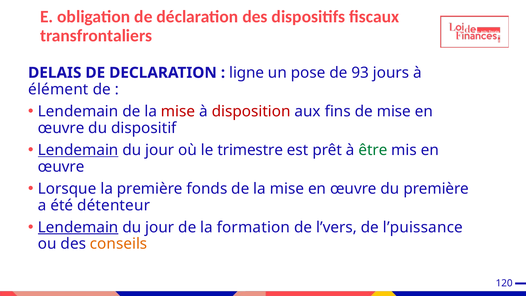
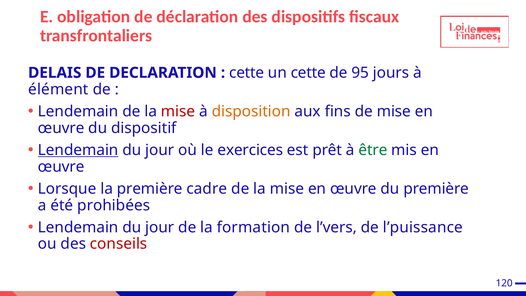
ligne: ligne -> cette (247, 73)
un pose: pose -> cette (308, 73)
93: 93 -> 95 (360, 73)
disposition colour: red -> orange (251, 111)
trimestre: trimestre -> exercices (250, 150)
fonds: fonds -> cadre (207, 189)
détenteur: détenteur -> prohibées (114, 205)
Lendemain underline: present -> none (78, 227)
conseils colour: orange -> red (119, 244)
